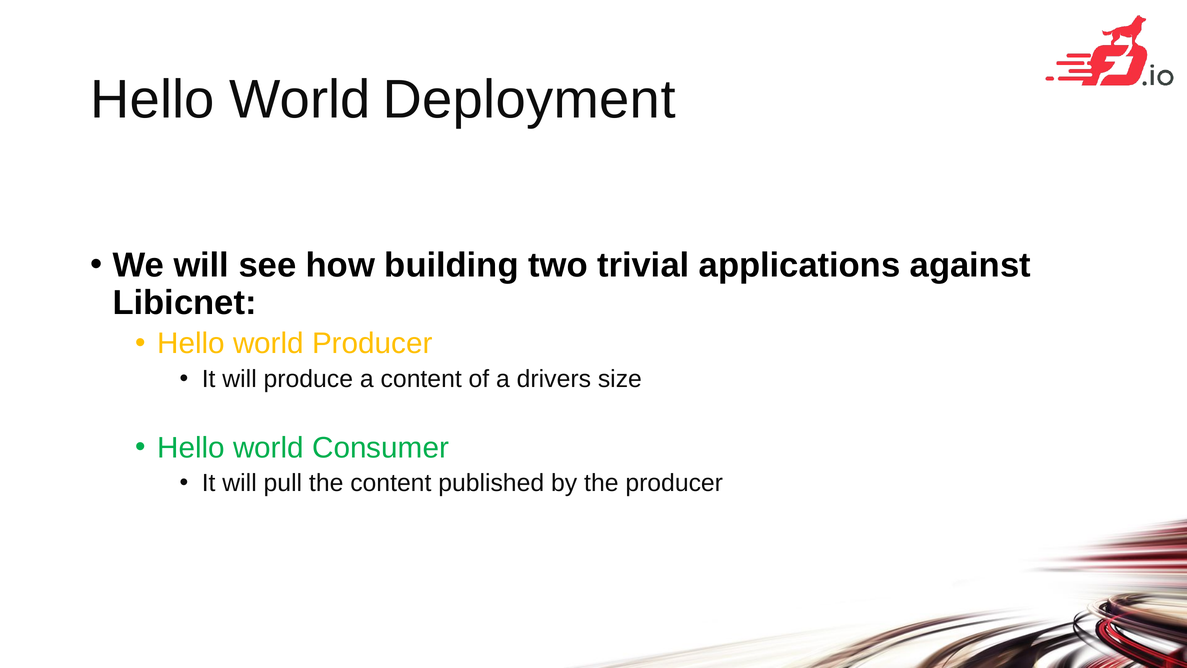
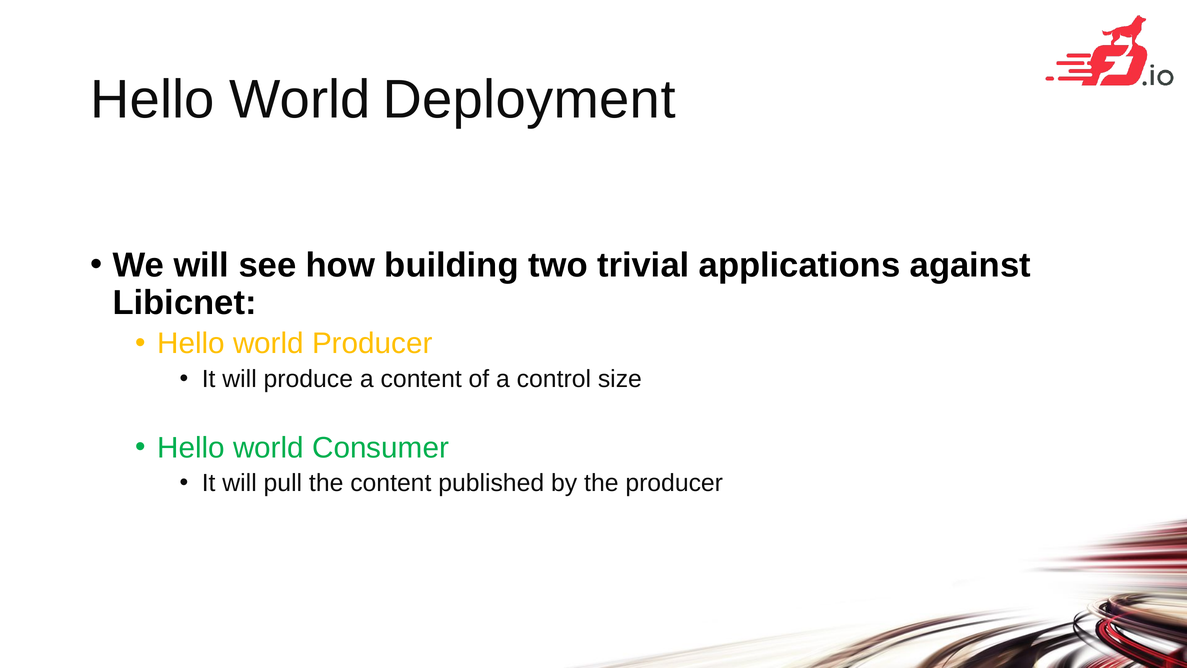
drivers: drivers -> control (554, 379)
